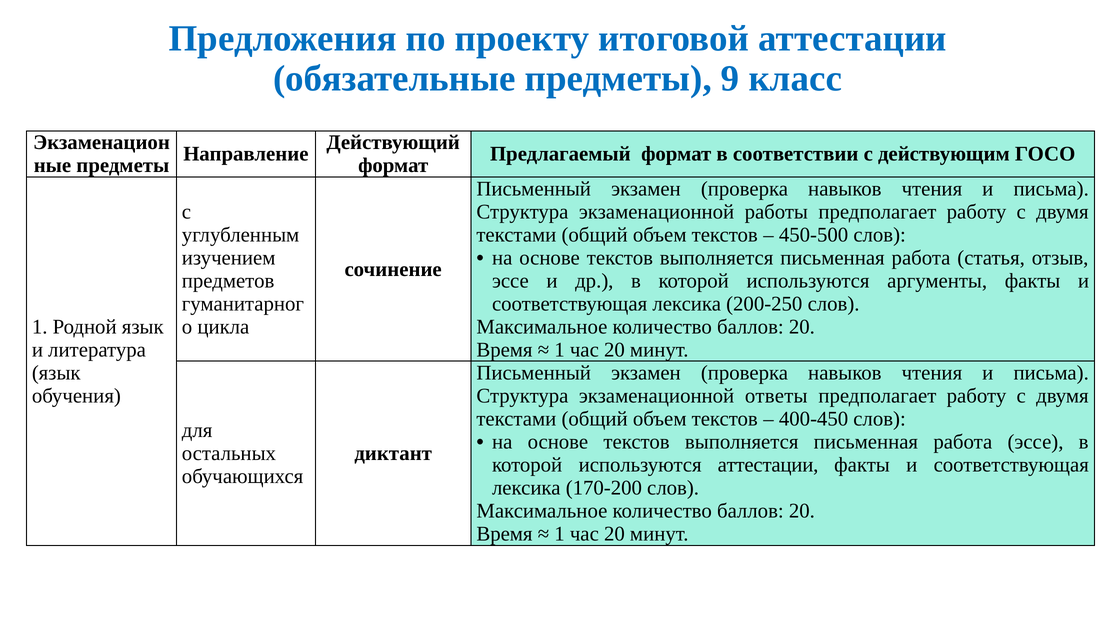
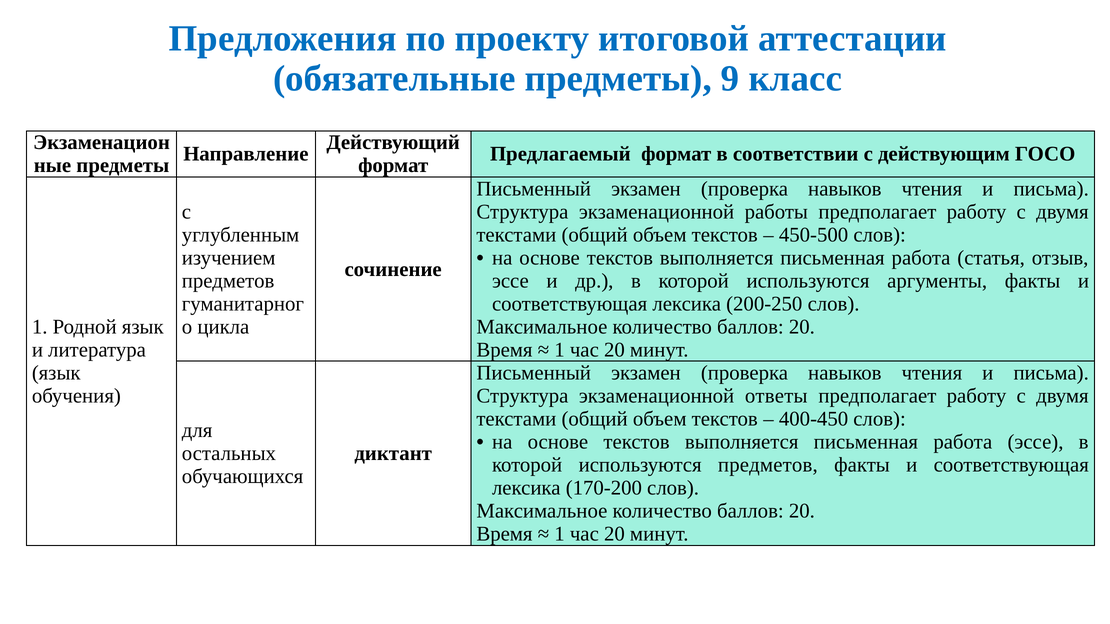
используются аттестации: аттестации -> предметов (768, 465)
